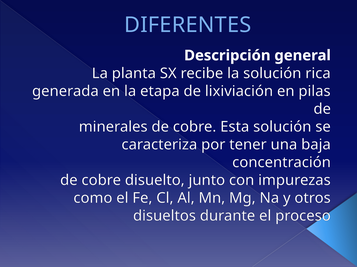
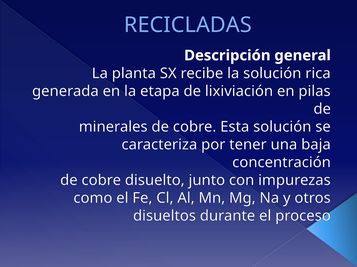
DIFERENTES: DIFERENTES -> RECICLADAS (188, 25)
